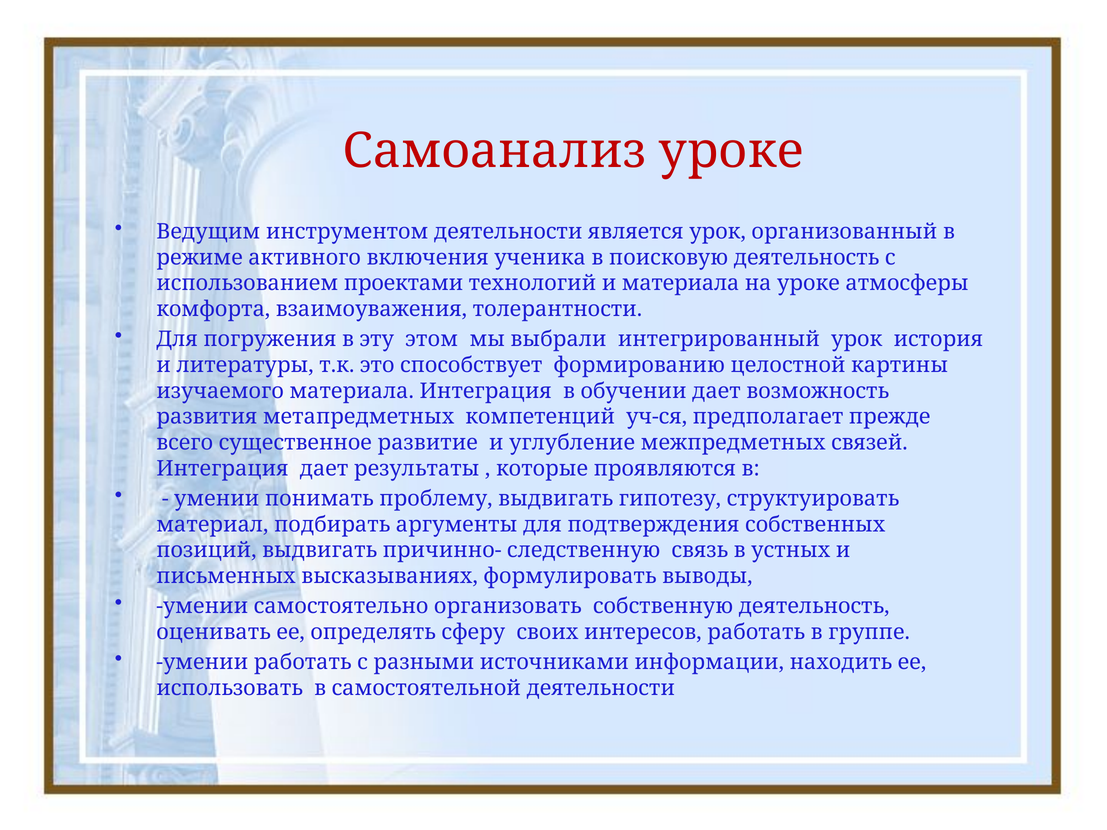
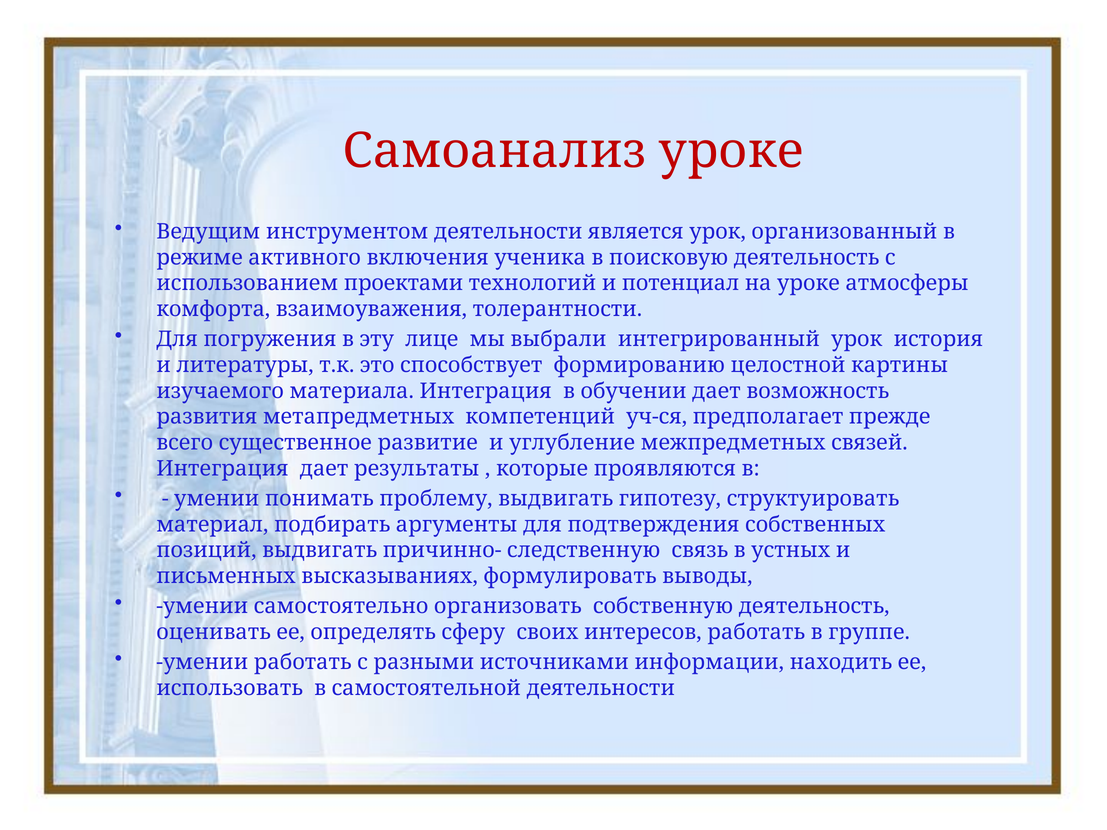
и материала: материала -> потенциал (681, 283)
этом: этом -> лице (432, 339)
